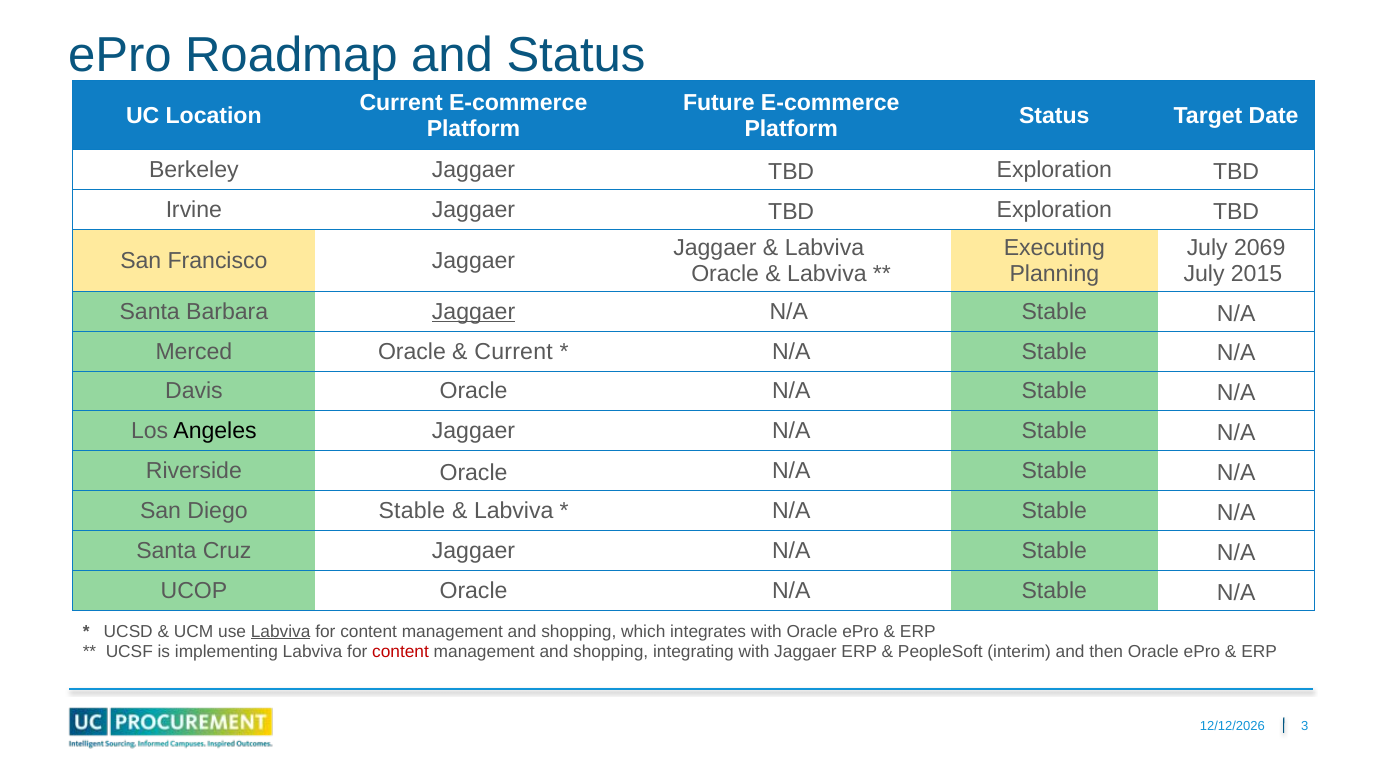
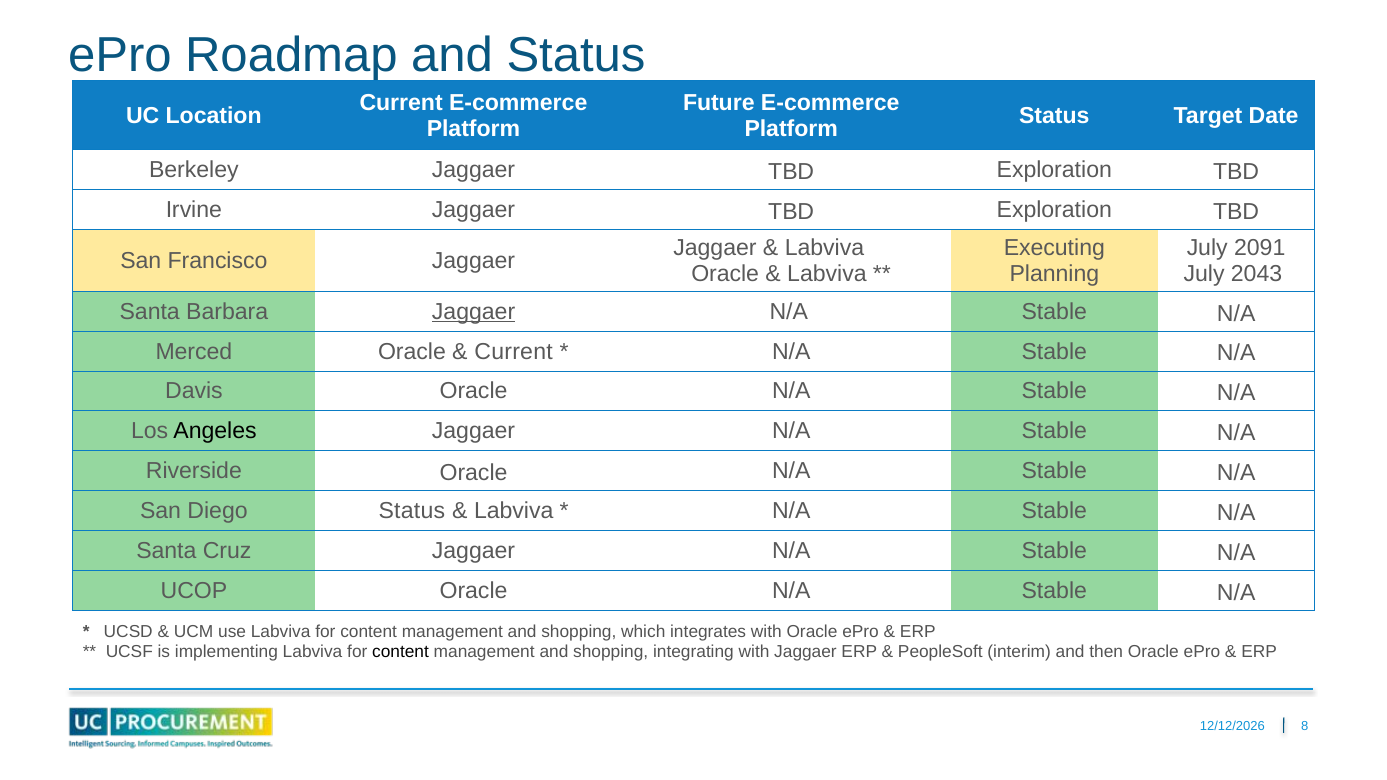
2069: 2069 -> 2091 (1260, 248)
2015: 2015 -> 2043 (1257, 274)
Diego Stable: Stable -> Status (412, 511)
Labviva underline: present -> none (281, 632)
content colour: red -> black (401, 652)
3: 3 -> 8 (1305, 726)
